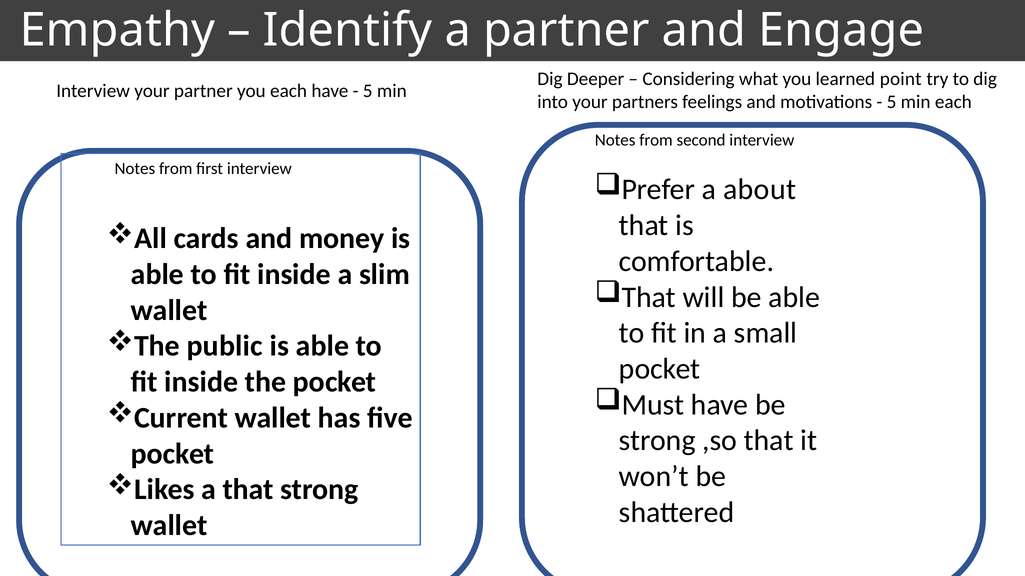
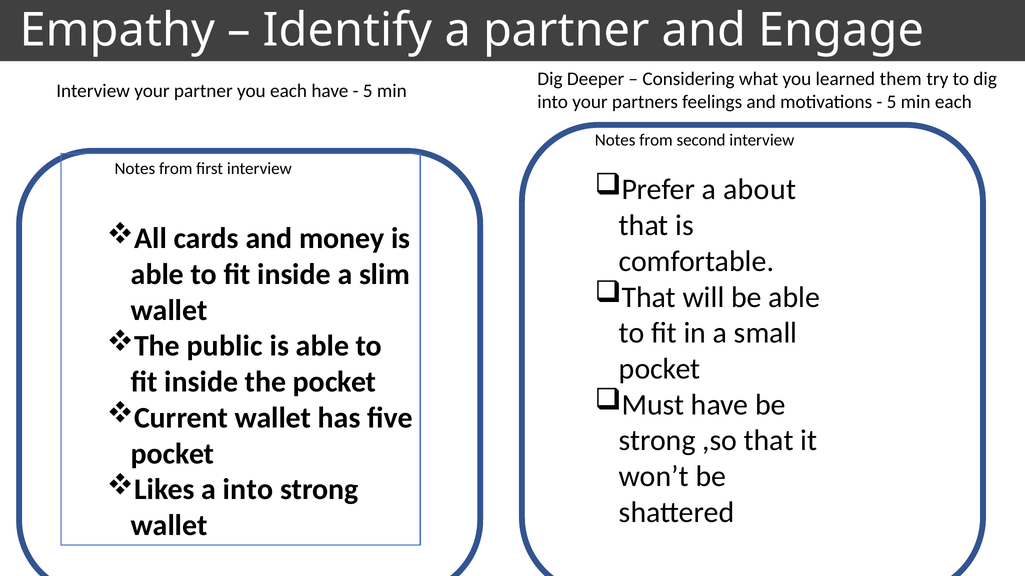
point: point -> them (901, 79)
a that: that -> into (248, 490)
